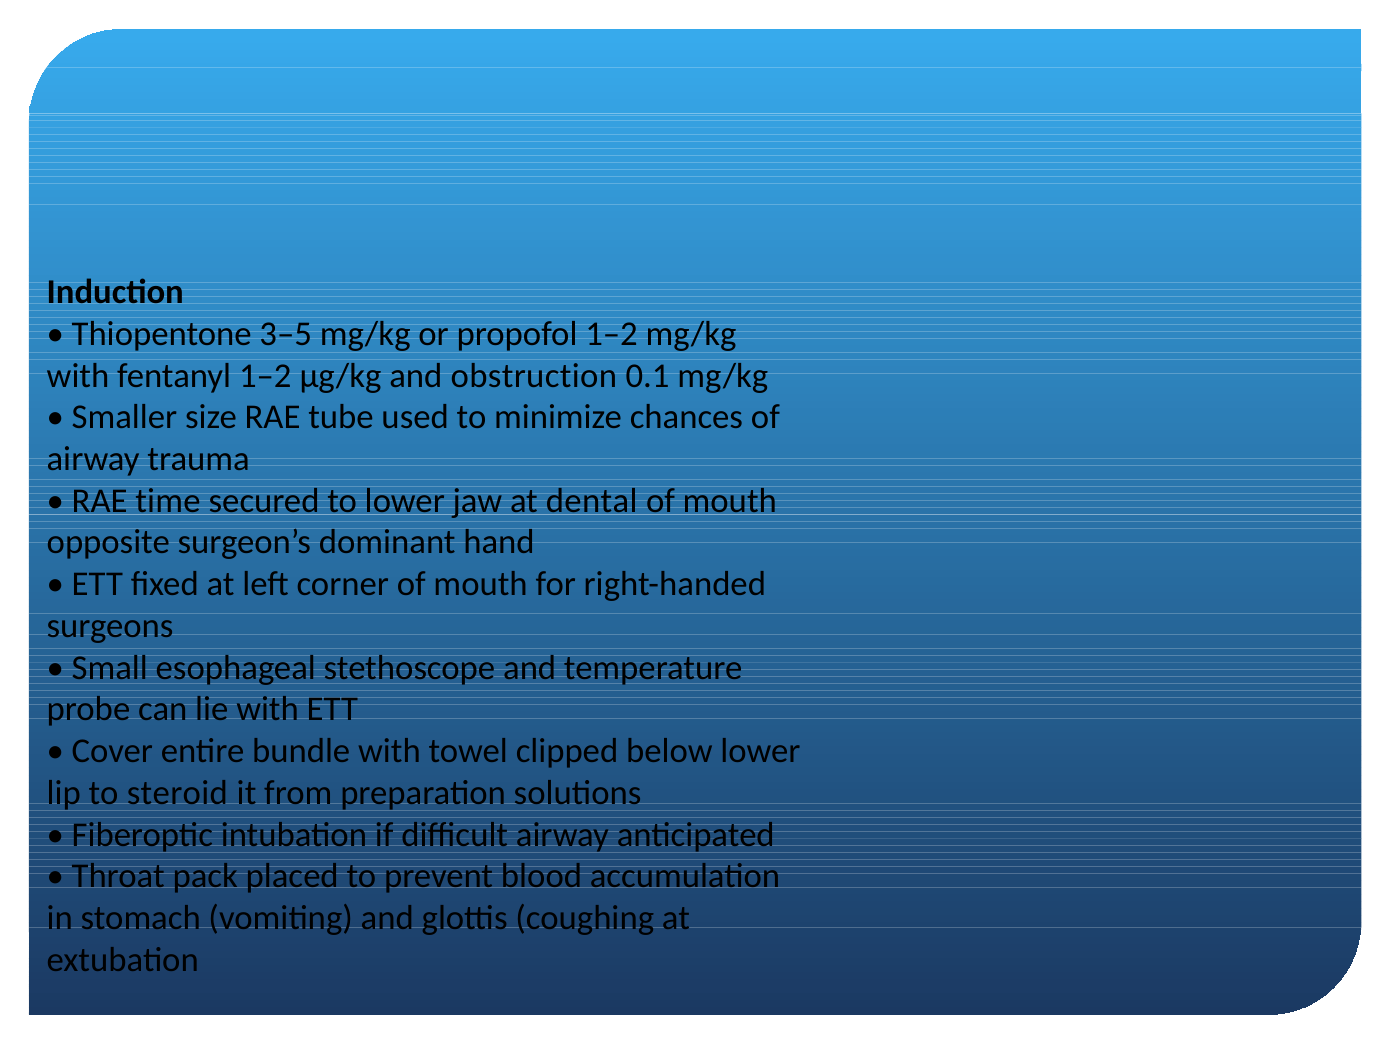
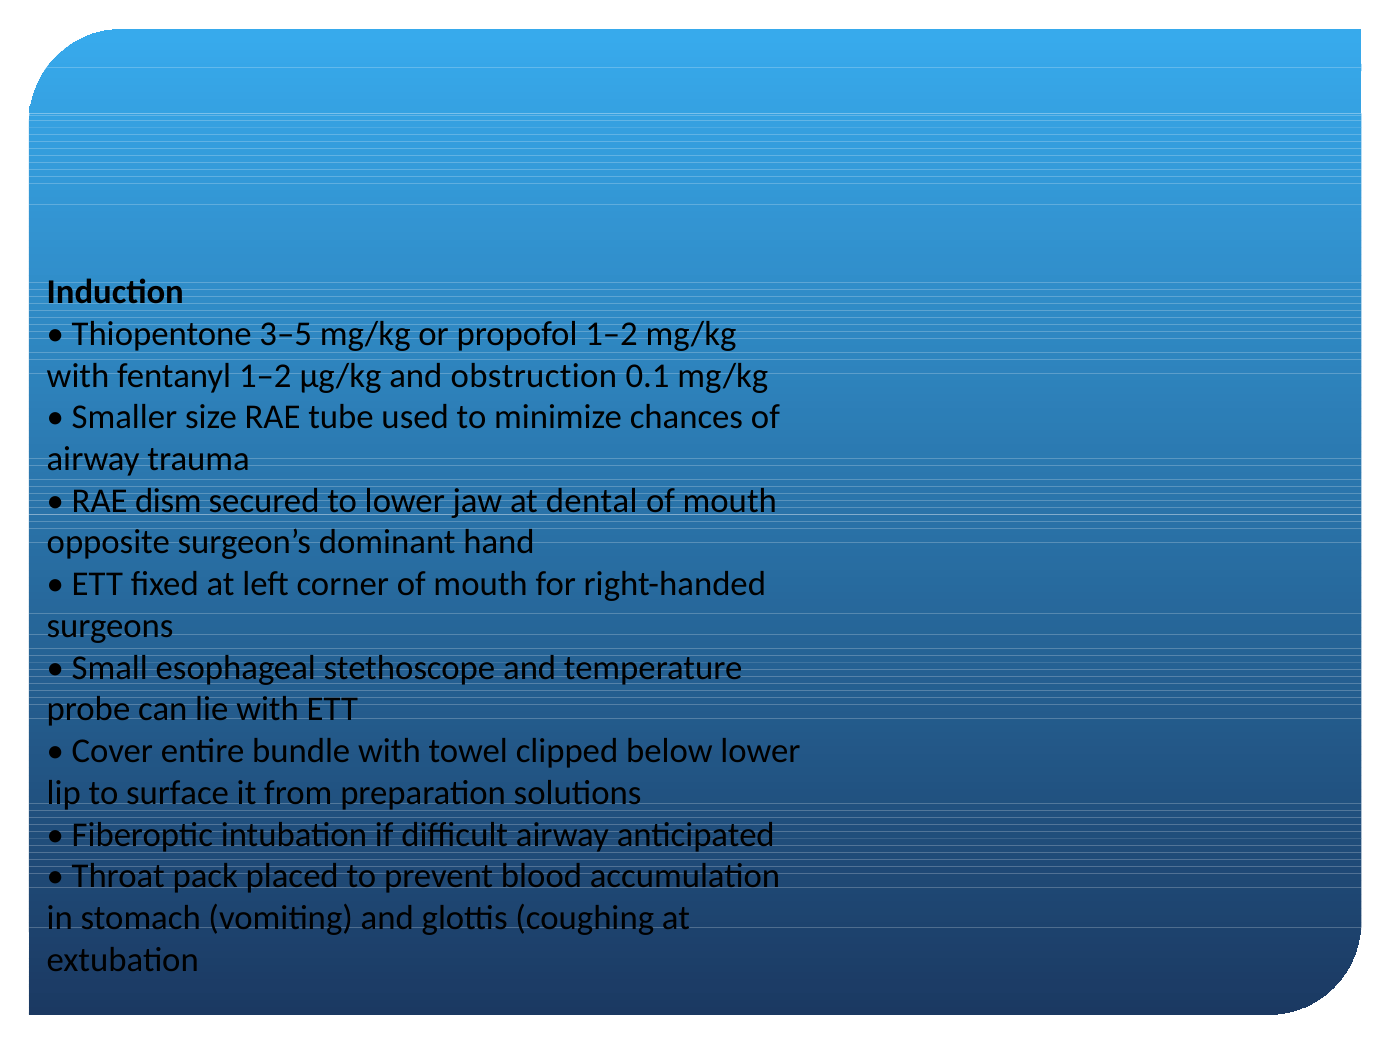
time: time -> dism (168, 501)
steroid: steroid -> surface (178, 792)
